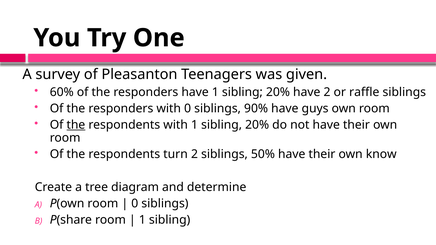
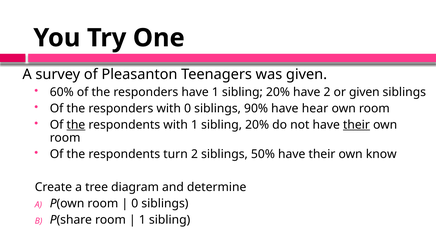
or raffle: raffle -> given (364, 92)
guys: guys -> hear (315, 109)
their underline: none -> present (356, 125)
